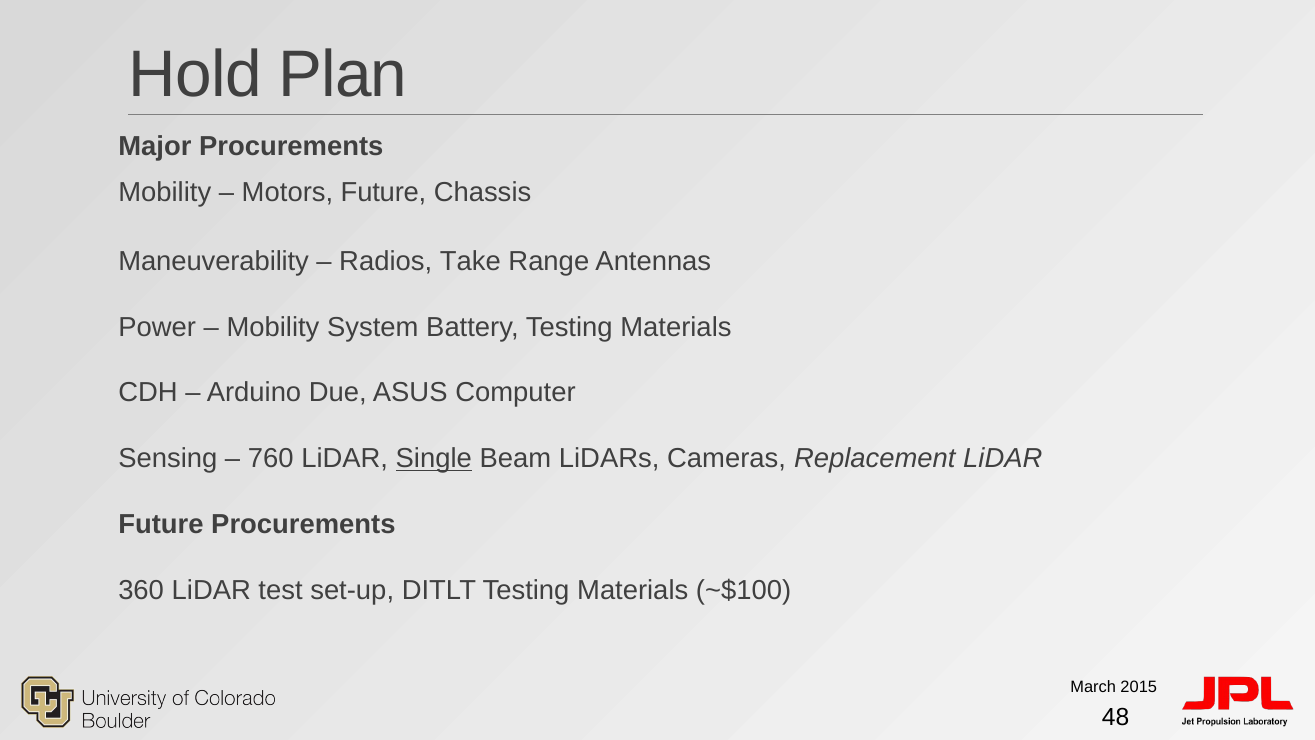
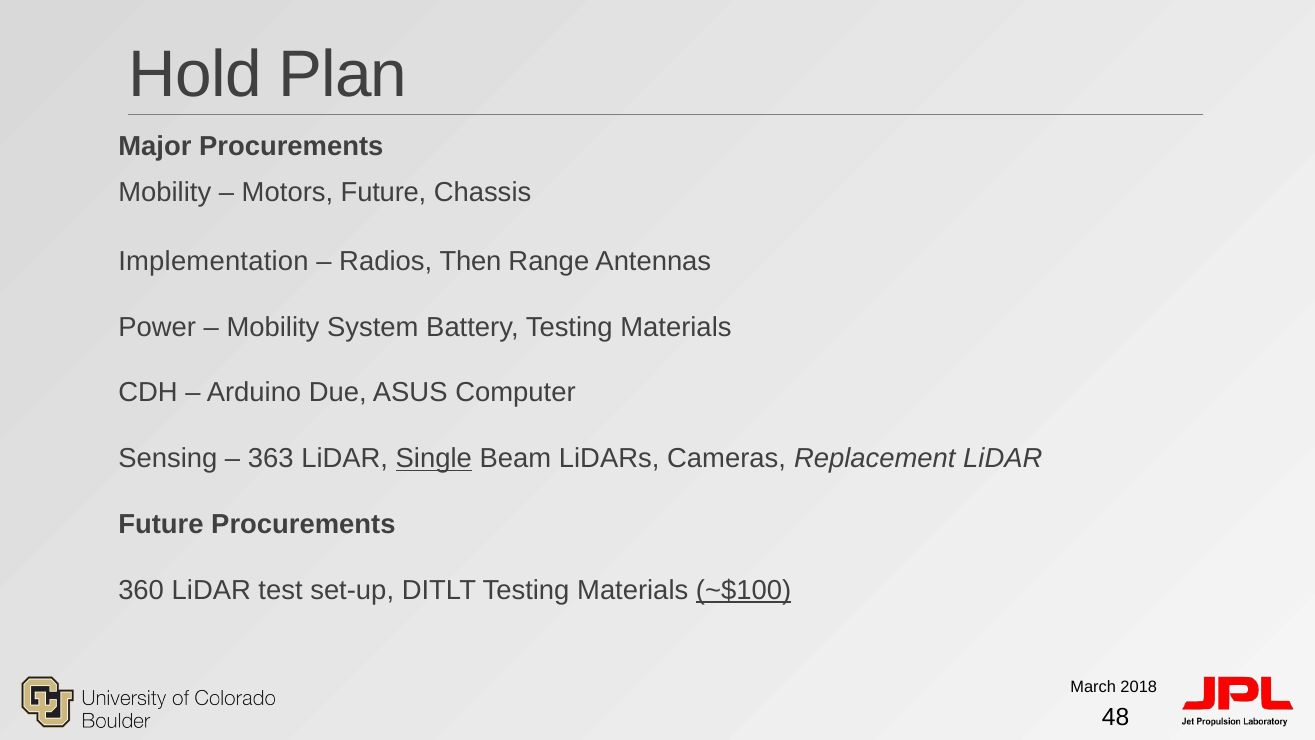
Maneuverability: Maneuverability -> Implementation (213, 261)
Take: Take -> Then (471, 261)
760: 760 -> 363 (271, 459)
~$100 underline: none -> present (744, 590)
2015: 2015 -> 2018 (1139, 687)
